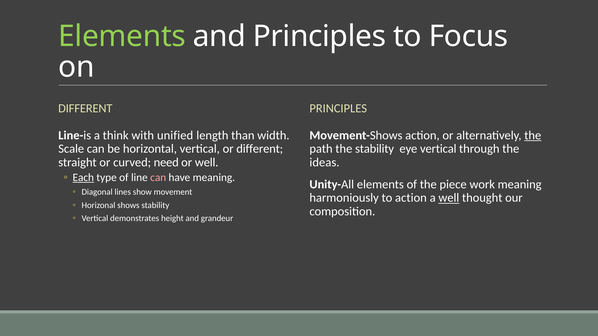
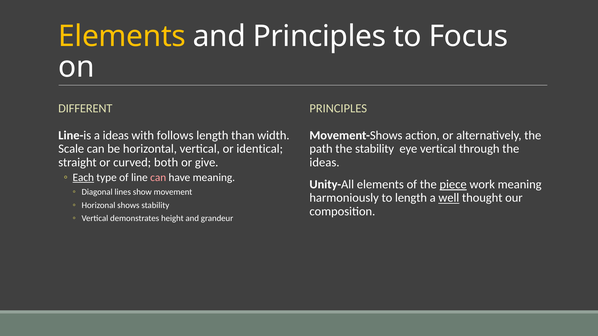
Elements colour: light green -> yellow (122, 37)
a think: think -> ideas (116, 136)
unified: unified -> follows (175, 136)
the underline: present -> none (533, 136)
or different: different -> identical (260, 149)
need: need -> both (166, 162)
or well: well -> give (207, 162)
piece underline: none -> present (453, 185)
to action: action -> length (411, 198)
